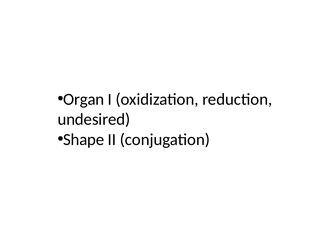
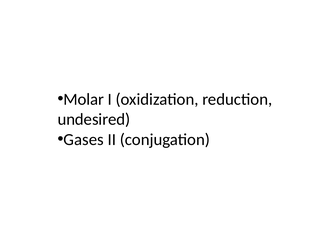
Organ: Organ -> Molar (84, 99)
Shape: Shape -> Gases (84, 140)
